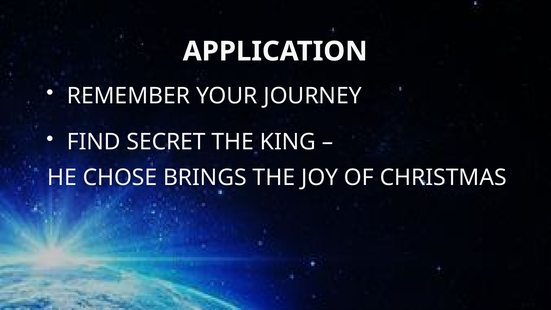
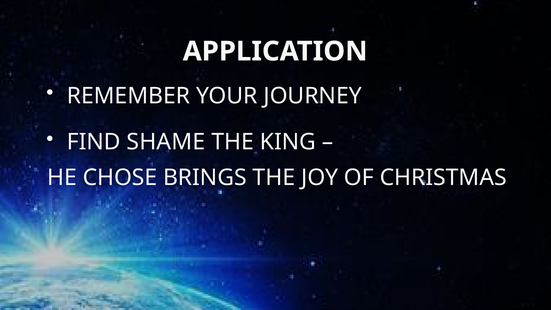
SECRET: SECRET -> SHAME (166, 142)
